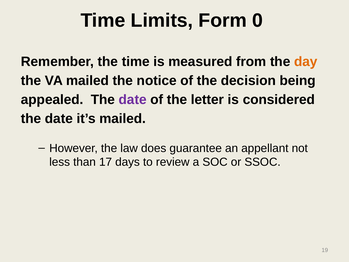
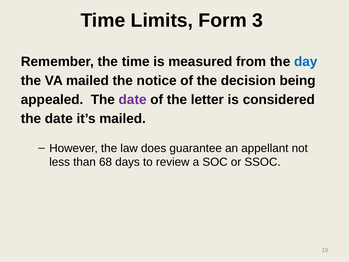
0: 0 -> 3 (258, 21)
day colour: orange -> blue (306, 62)
17: 17 -> 68 (106, 162)
